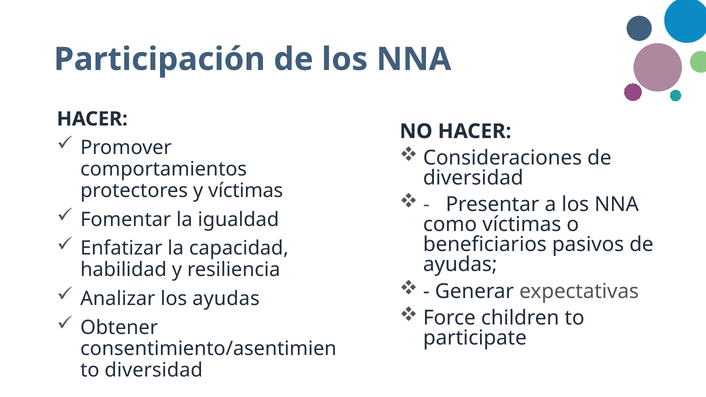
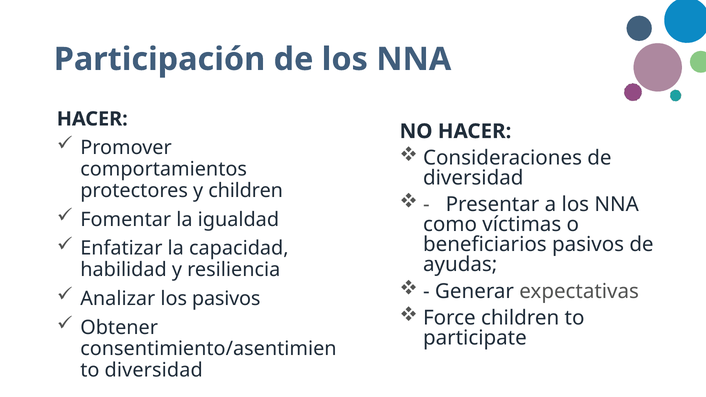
y víctimas: víctimas -> children (246, 191)
los ayudas: ayudas -> pasivos (226, 299)
